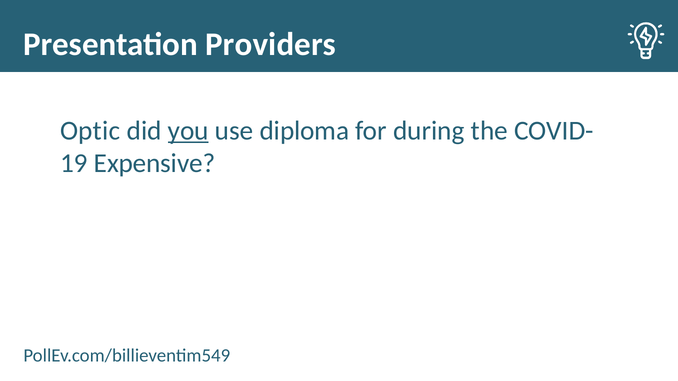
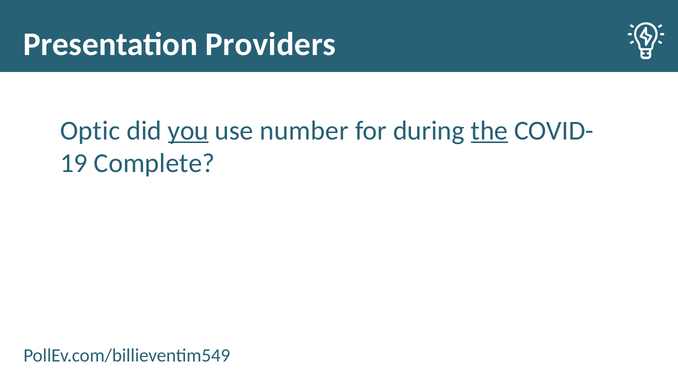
diploma: diploma -> number (304, 131)
the underline: none -> present (489, 131)
Expensive: Expensive -> Complete (154, 163)
